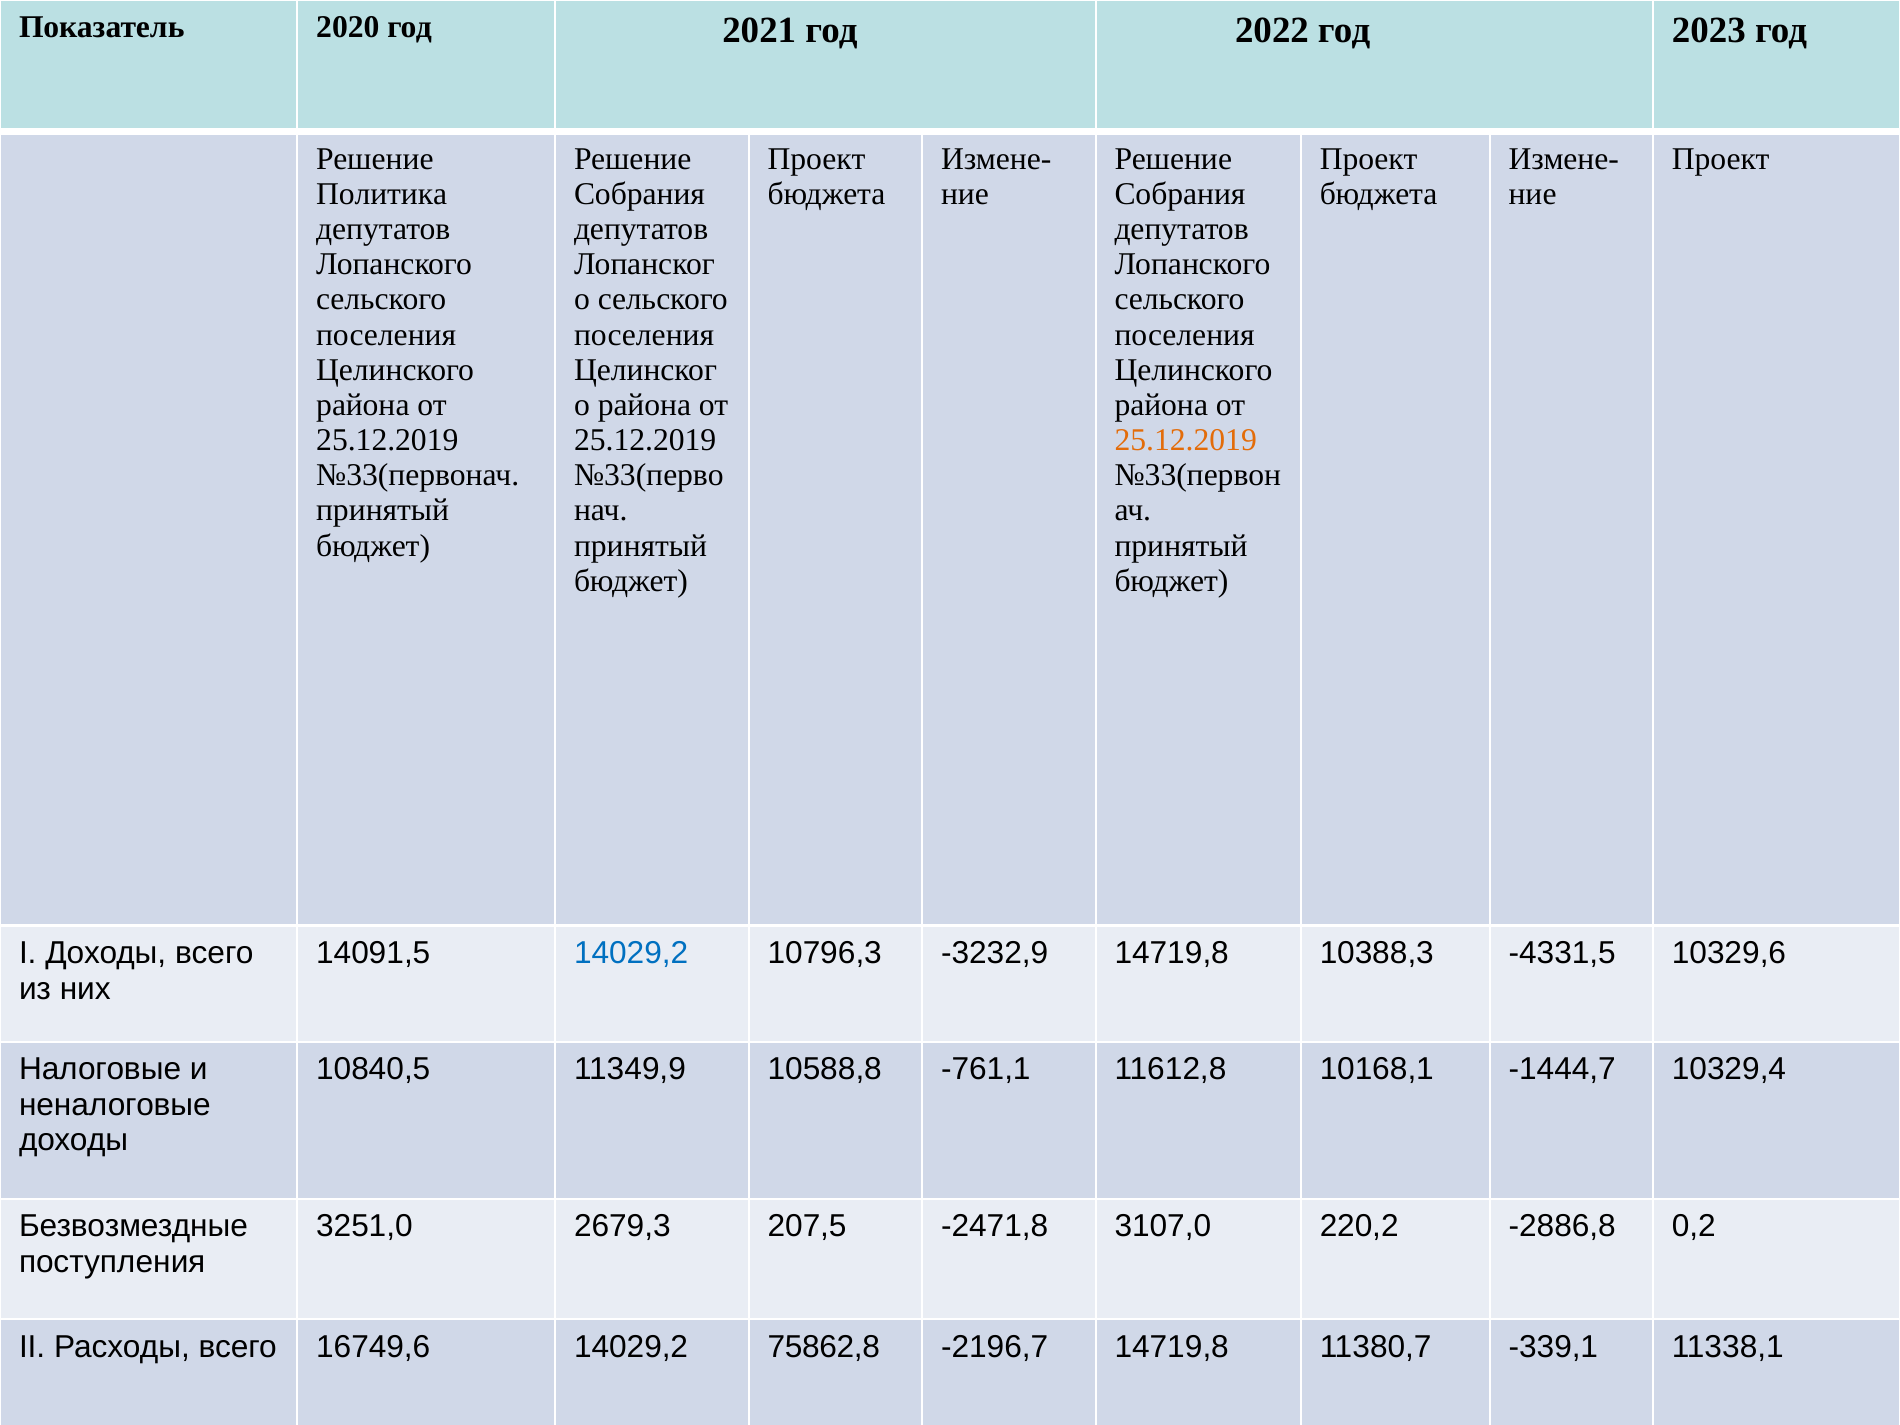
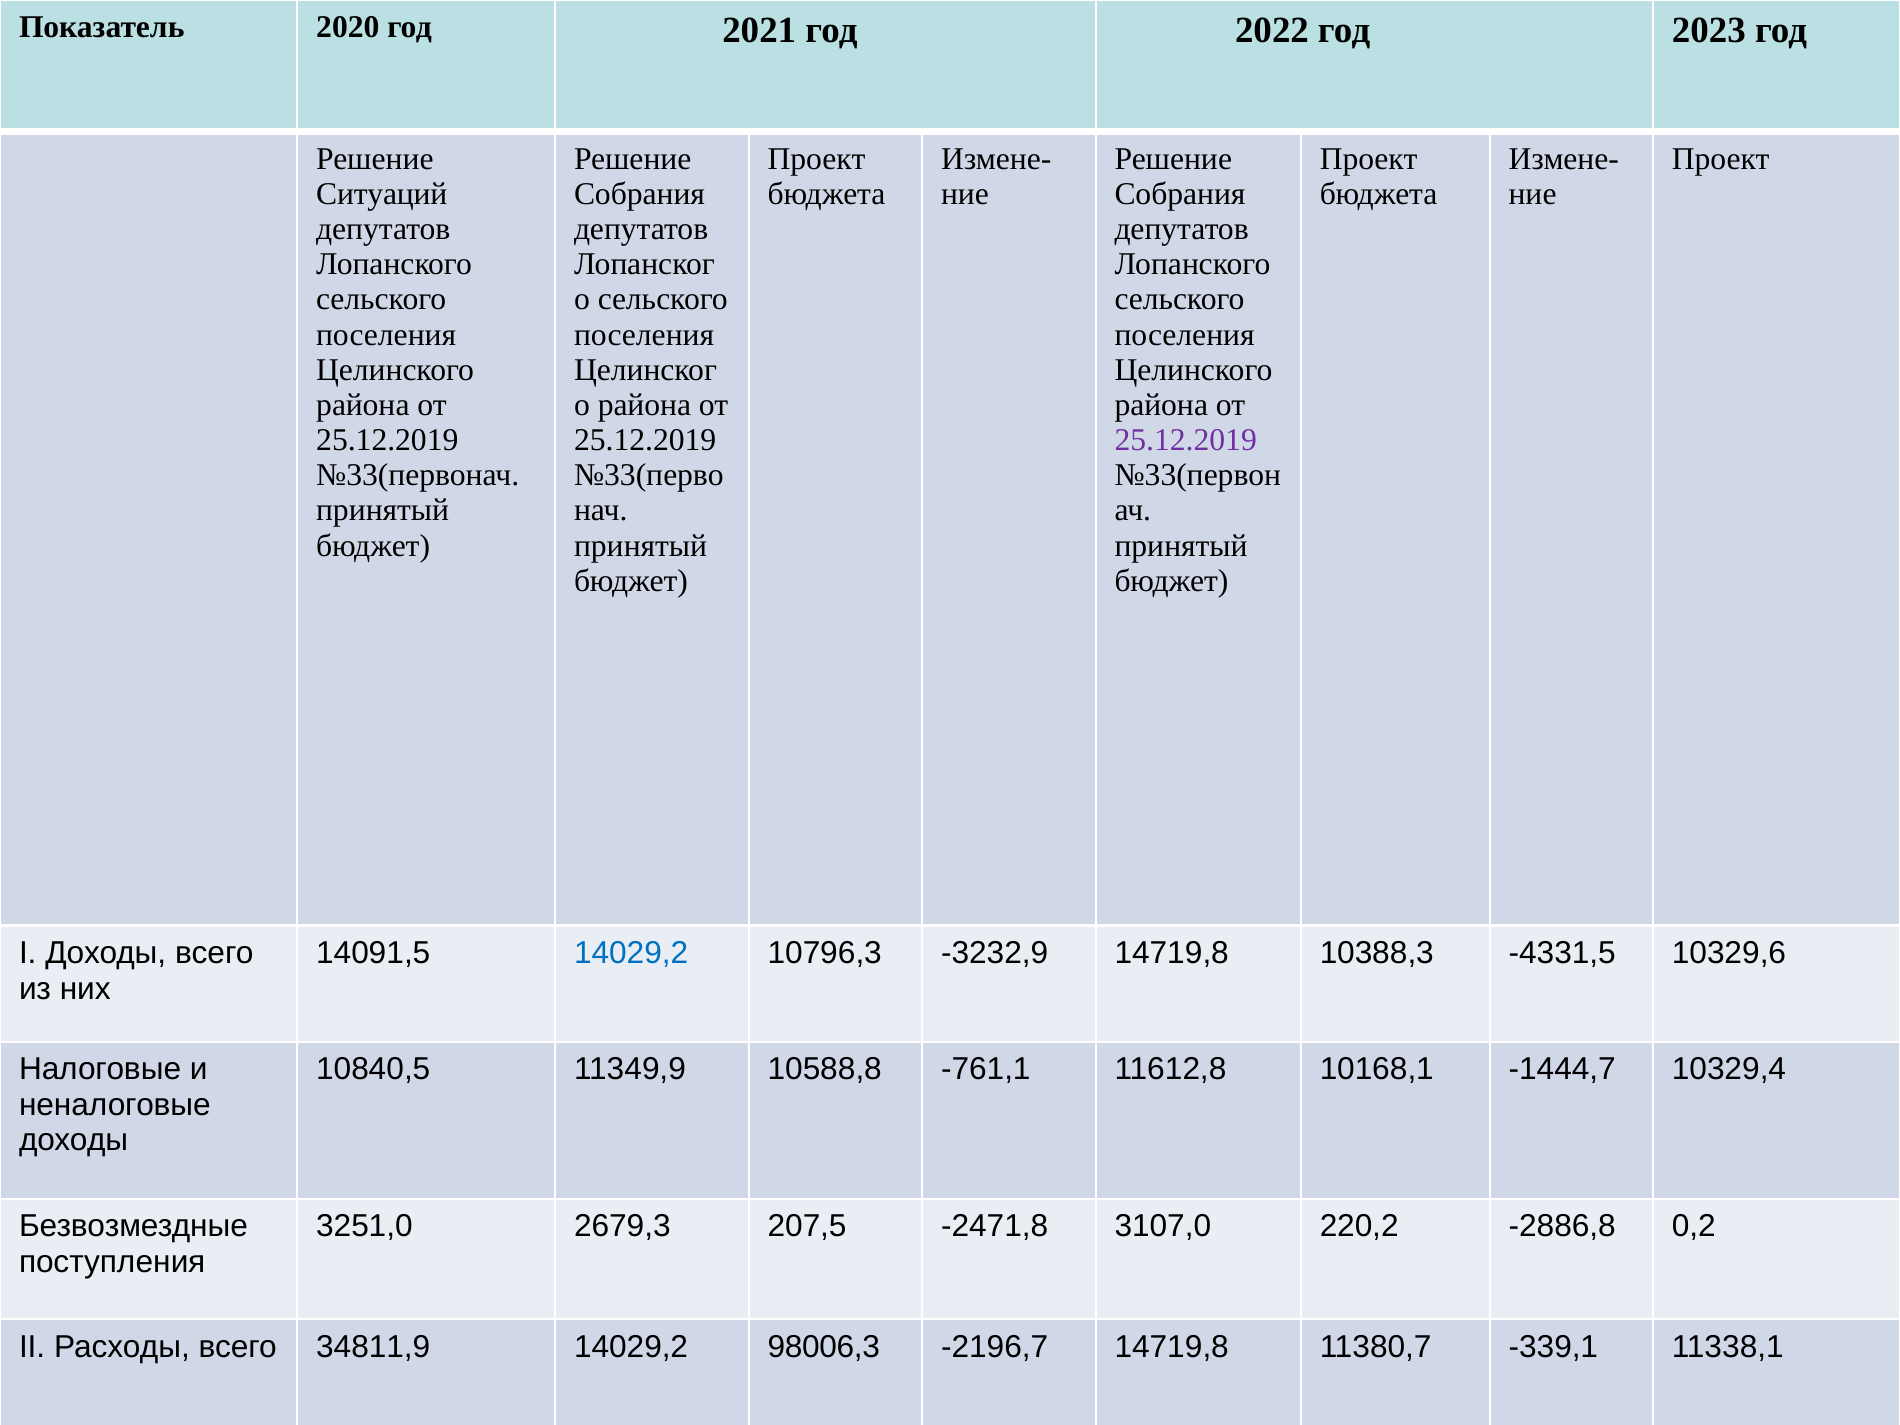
Политика: Политика -> Ситуаций (382, 194)
25.12.2019 colour: orange -> purple (1186, 440)
16749,6: 16749,6 -> 34811,9 (373, 1347)
75862,8: 75862,8 -> 98006,3 (824, 1347)
